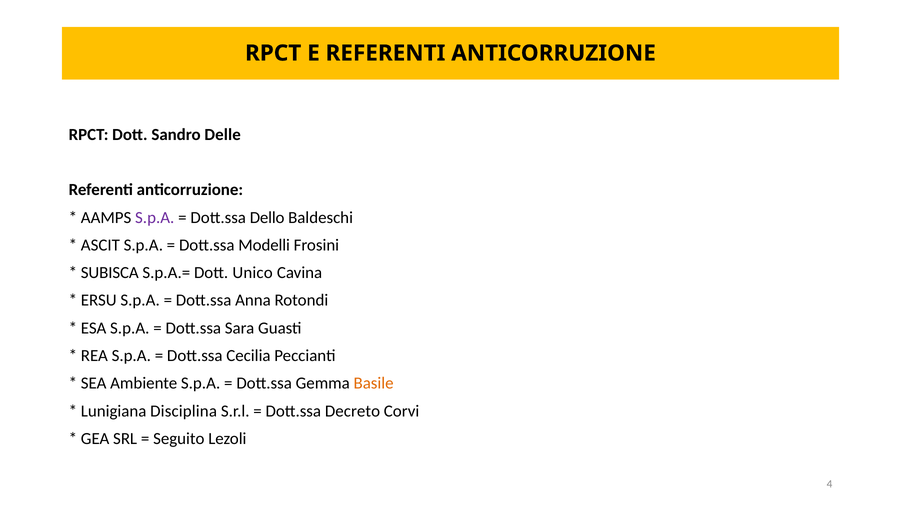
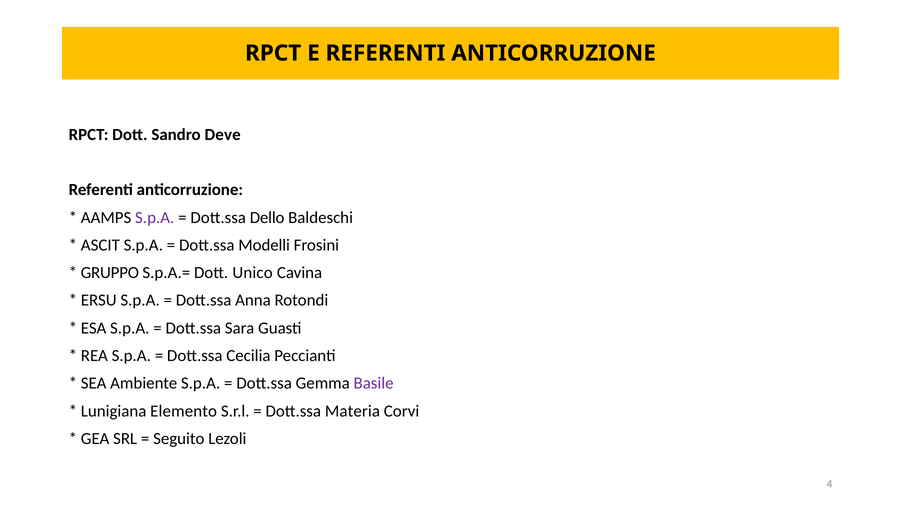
Delle: Delle -> Deve (223, 134)
SUBISCA: SUBISCA -> GRUPPO (110, 273)
Basile colour: orange -> purple (374, 383)
Disciplina: Disciplina -> Elemento (184, 411)
Decreto: Decreto -> Materia (352, 411)
